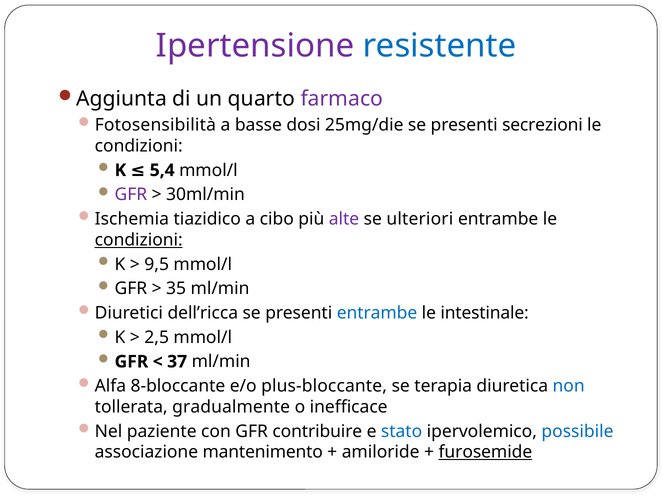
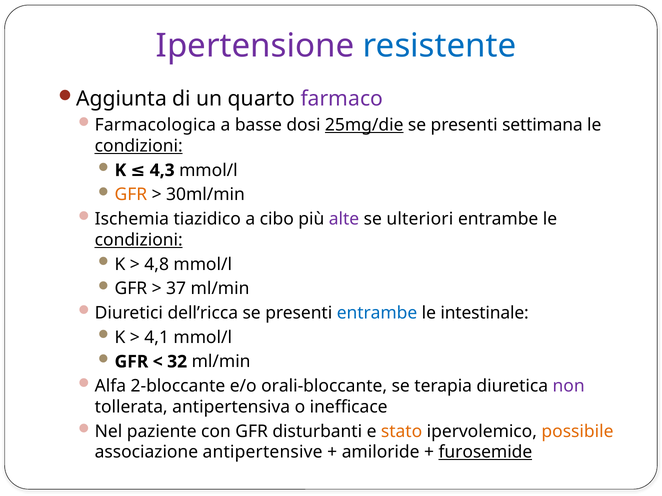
Fotosensibilità: Fotosensibilità -> Farmacologica (155, 125)
25mg/die underline: none -> present (364, 125)
secrezioni: secrezioni -> settimana (542, 125)
condizioni underline: none -> present (139, 146)
5,4: 5,4 -> 4,3 (162, 170)
GFR colour: purple -> orange (131, 195)
9,5: 9,5 -> 4,8 (157, 265)
35: 35 -> 37 (176, 289)
2,5: 2,5 -> 4,1 (157, 338)
37: 37 -> 32 (177, 362)
8-bloccante: 8-bloccante -> 2-bloccante (178, 386)
plus-bloccante: plus-bloccante -> orali-bloccante (324, 386)
non colour: blue -> purple (569, 386)
gradualmente: gradualmente -> antipertensiva (231, 407)
contribuire: contribuire -> disturbanti (317, 432)
stato colour: blue -> orange (402, 432)
possibile colour: blue -> orange (577, 432)
mantenimento: mantenimento -> antipertensive (263, 453)
